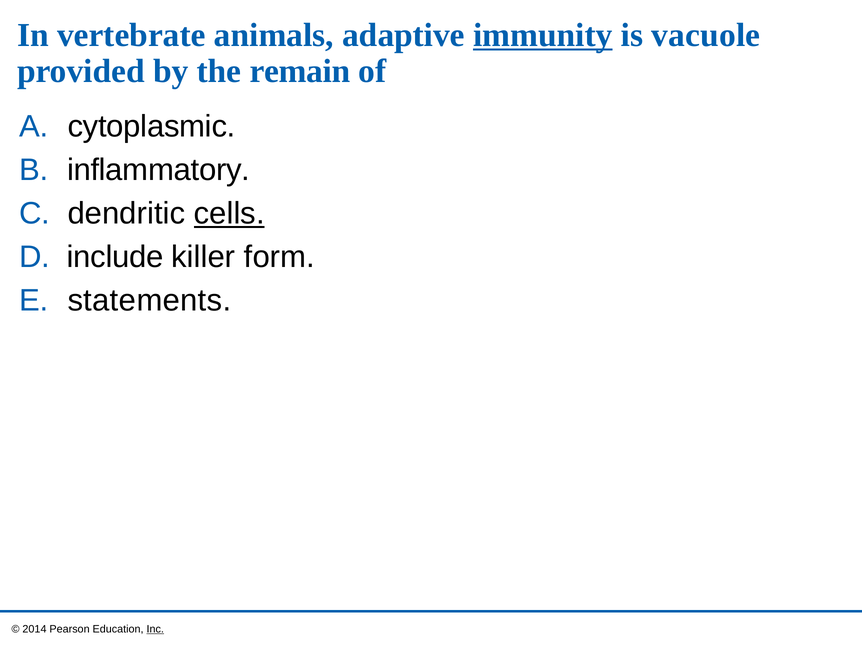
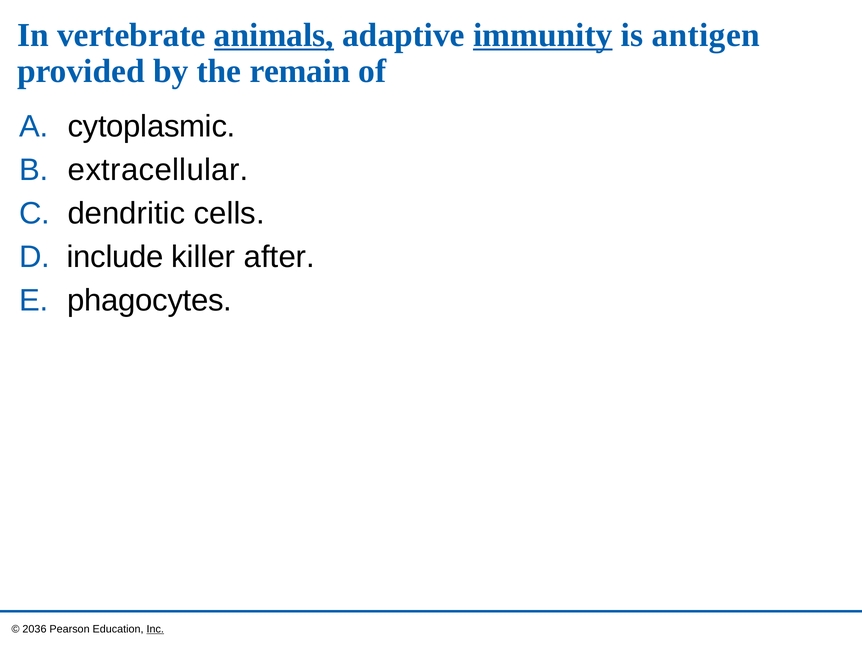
animals underline: none -> present (274, 35)
vacuole: vacuole -> antigen (706, 35)
inflammatory: inflammatory -> extracellular (158, 170)
cells underline: present -> none (229, 214)
form: form -> after (279, 257)
statements: statements -> phagocytes (150, 301)
2014: 2014 -> 2036 (34, 630)
